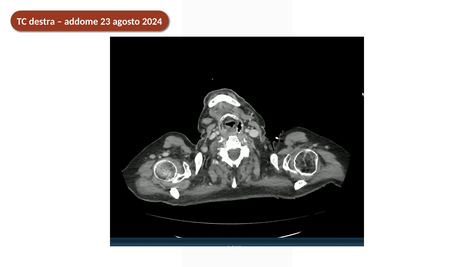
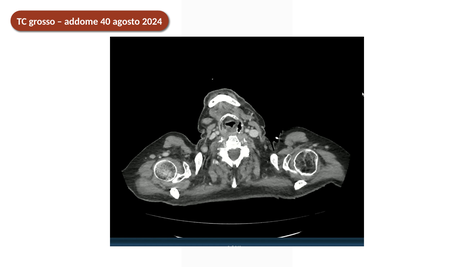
destra: destra -> grosso (42, 21)
23: 23 -> 40 (105, 21)
